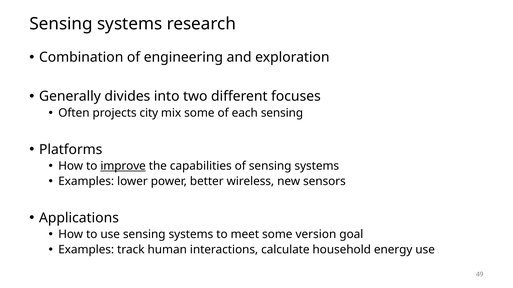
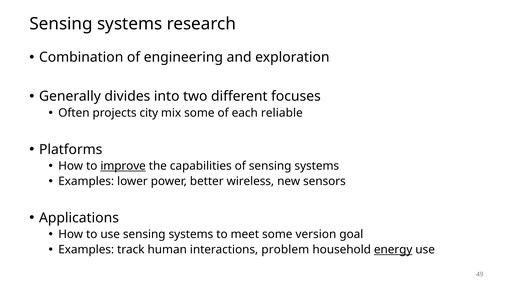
each sensing: sensing -> reliable (282, 113)
calculate: calculate -> problem (285, 250)
energy underline: none -> present (393, 250)
